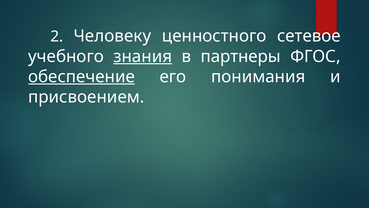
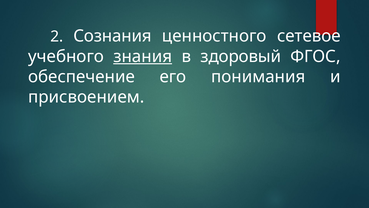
Человеку: Человеку -> Сознания (112, 36)
партнеры: партнеры -> здоровый (241, 56)
обеспечение underline: present -> none (81, 77)
